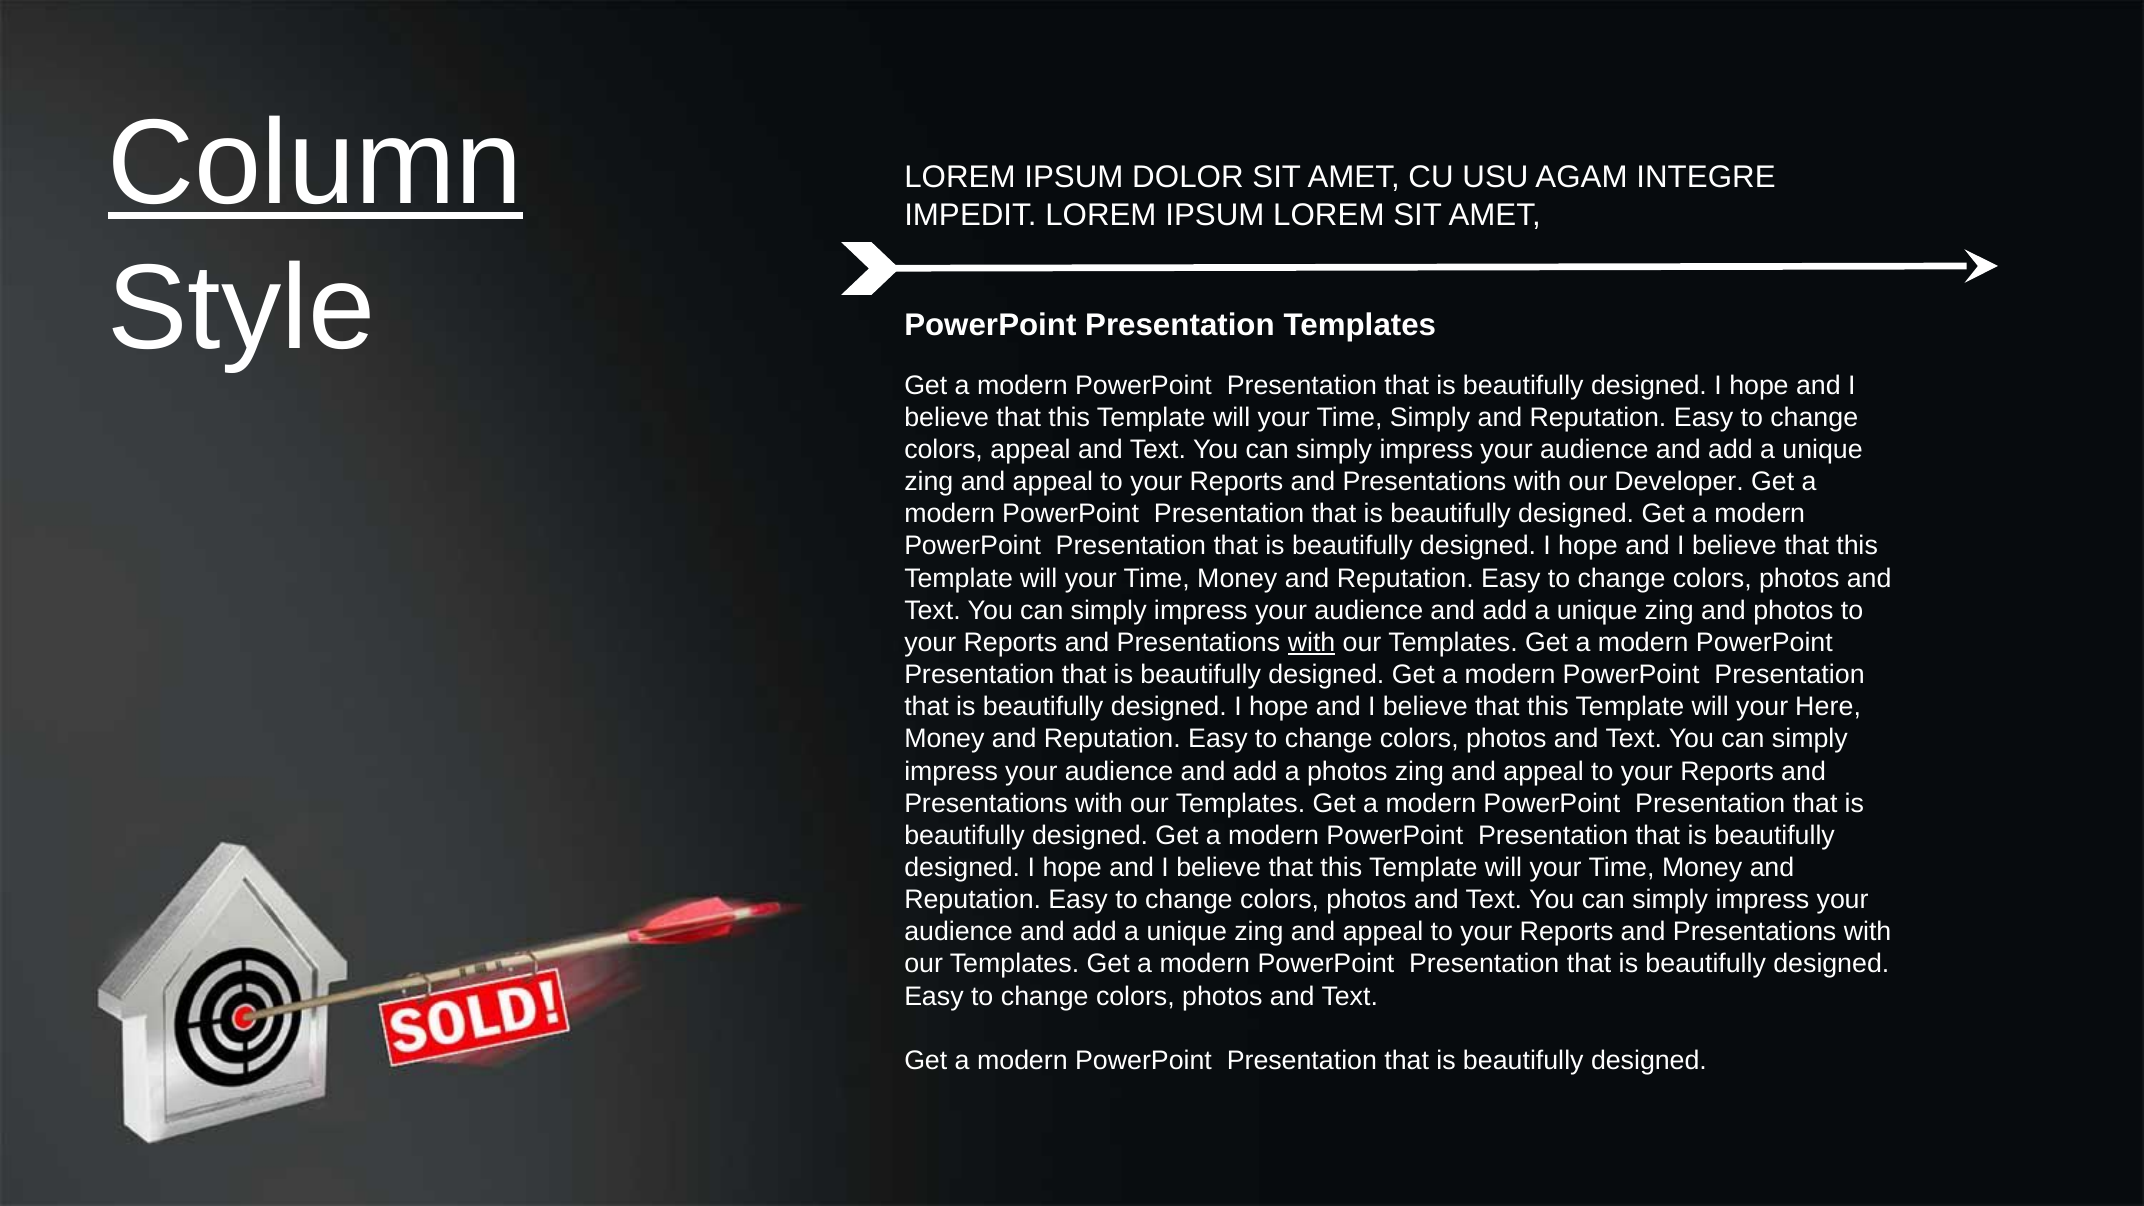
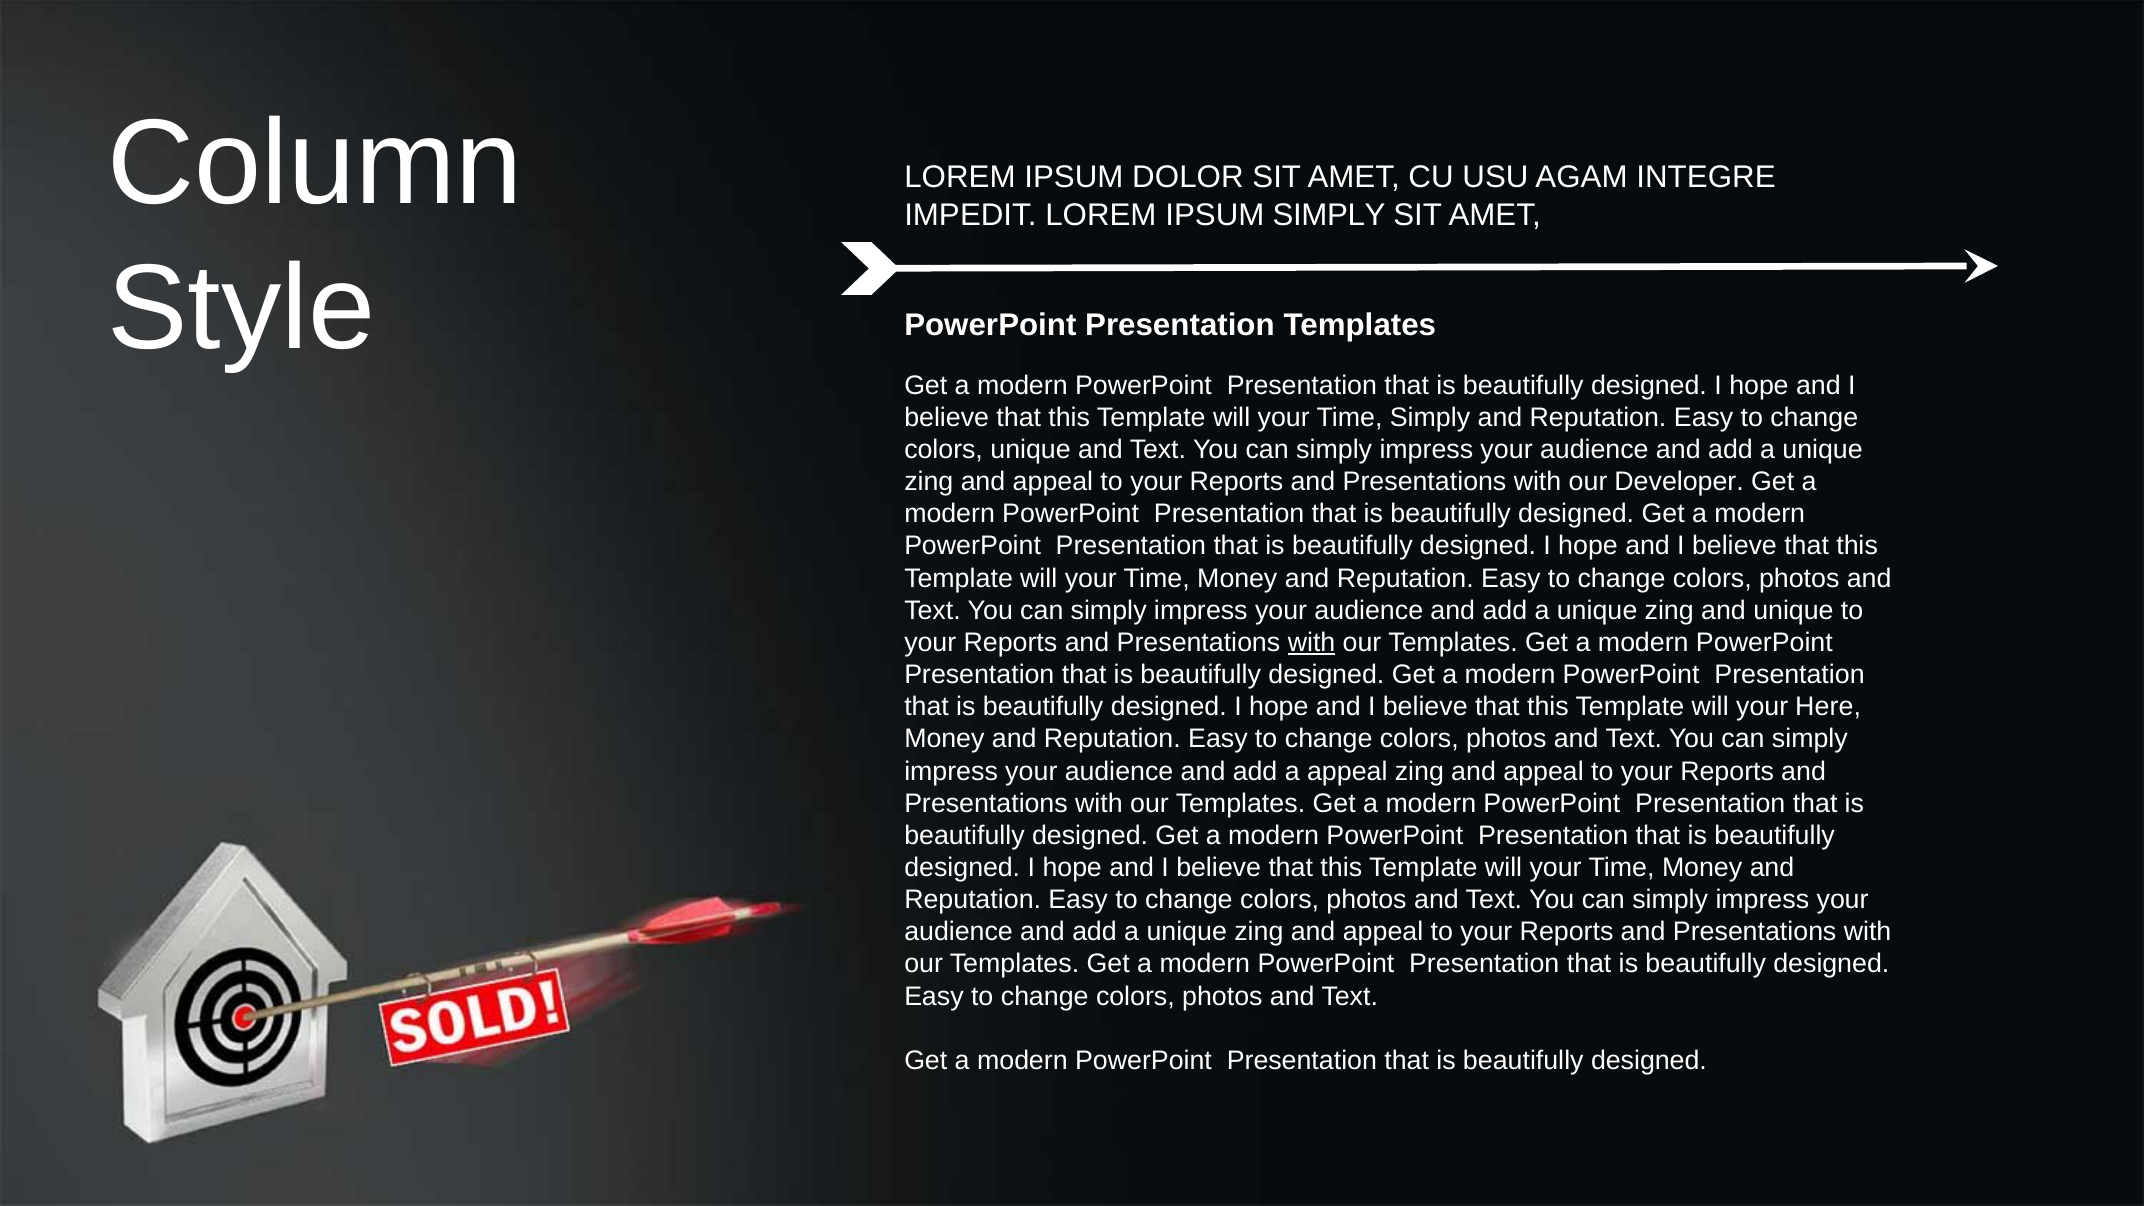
Column underline: present -> none (315, 164)
IPSUM LOREM: LOREM -> SIMPLY (1329, 215)
colors appeal: appeal -> unique (1031, 450)
and photos: photos -> unique (1793, 610)
a photos: photos -> appeal (1347, 771)
